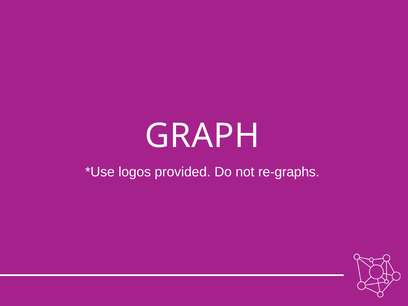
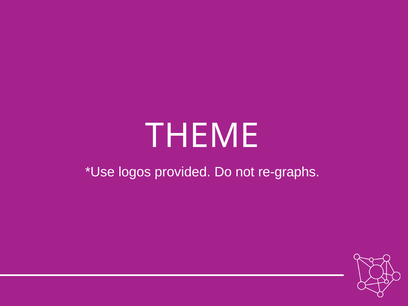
GRAPH: GRAPH -> THEME (202, 136)
